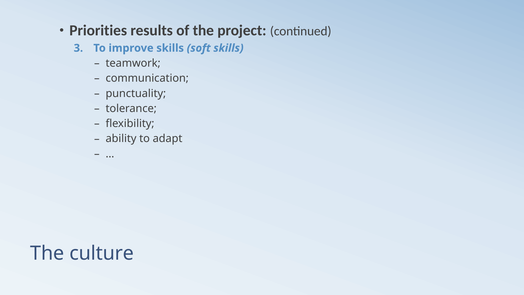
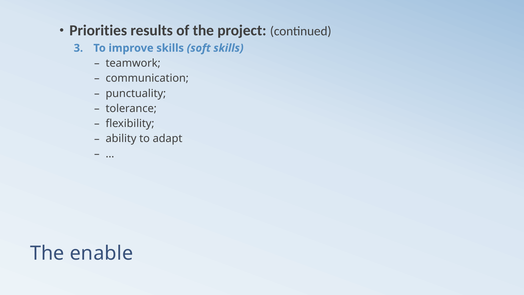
culture: culture -> enable (101, 253)
